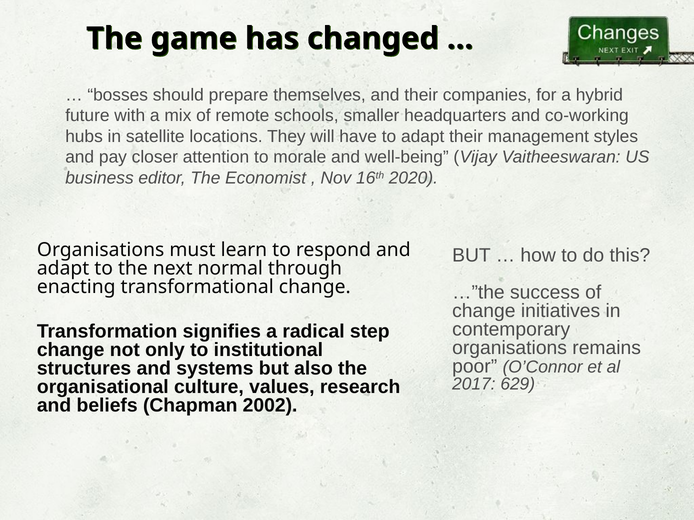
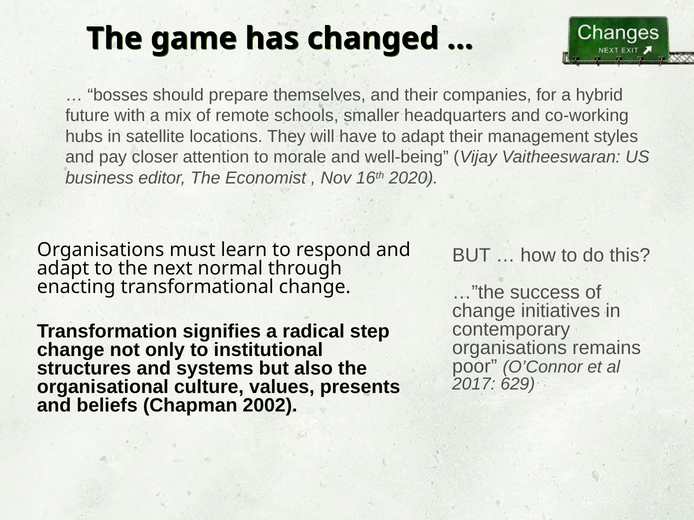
research: research -> presents (360, 387)
